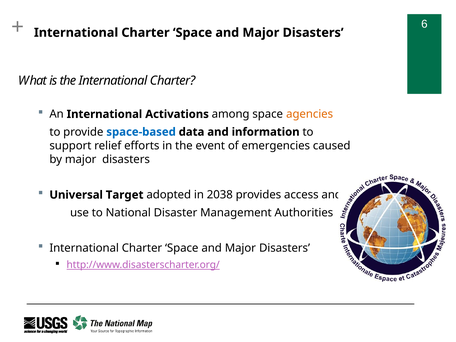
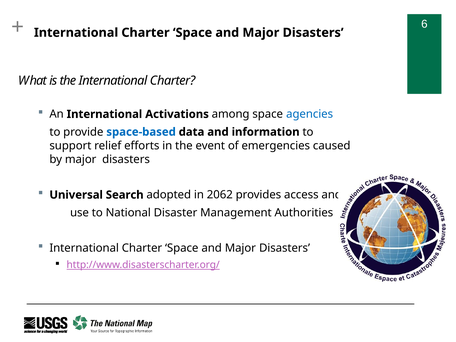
agencies colour: orange -> blue (310, 114)
Target: Target -> Search (125, 195)
2038: 2038 -> 2062 (220, 195)
